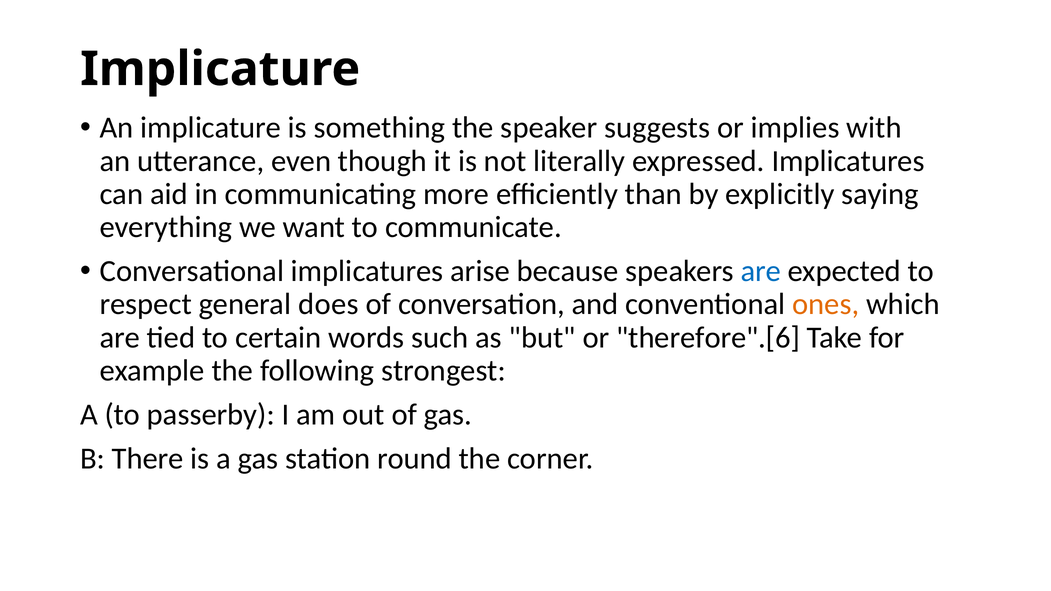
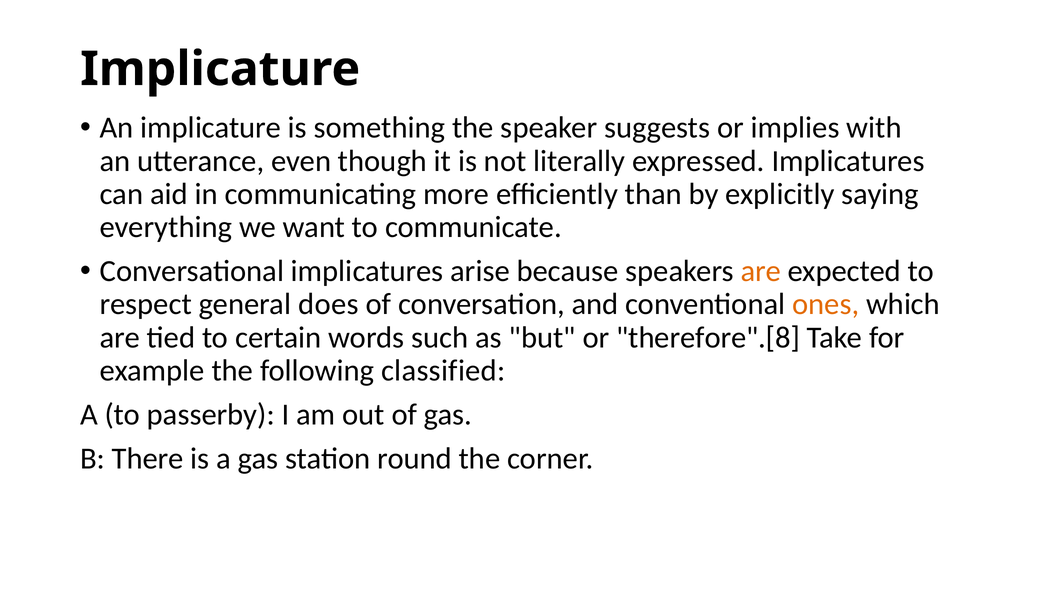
are colour: blue -> orange (761, 271)
therefore".[6: therefore".[6 -> therefore".[8 (708, 338)
strongest: strongest -> classified (443, 371)
